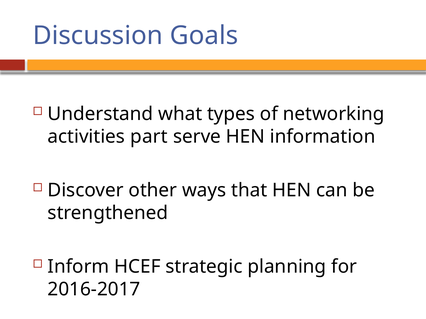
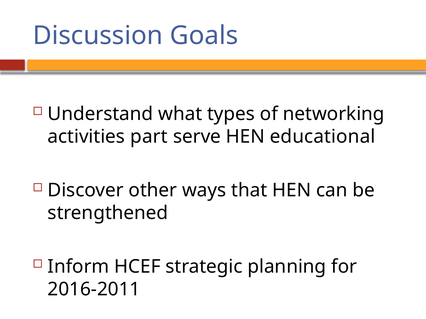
information: information -> educational (323, 137)
2016-2017: 2016-2017 -> 2016-2011 (94, 290)
